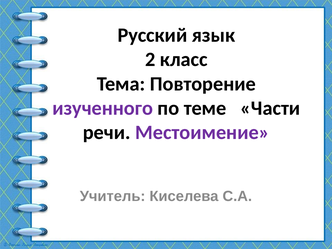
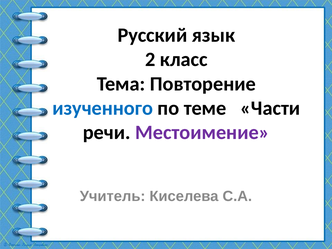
изученного colour: purple -> blue (103, 108)
